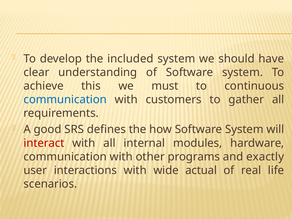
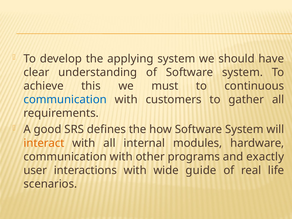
included: included -> applying (130, 59)
interact colour: red -> orange (44, 143)
actual: actual -> guide (201, 170)
